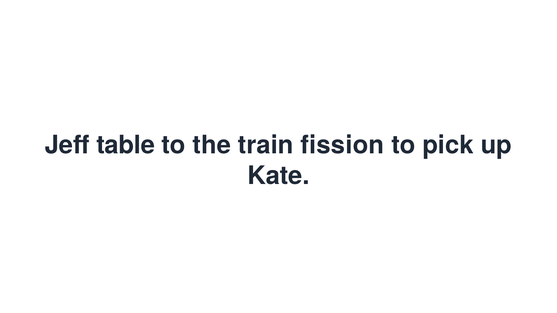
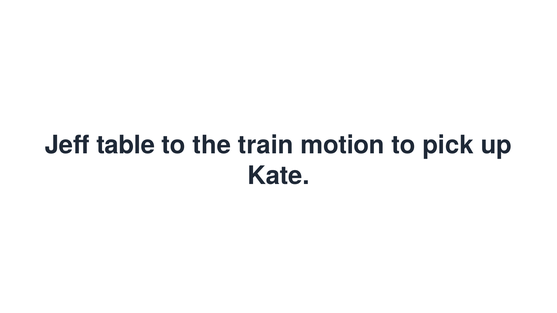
fission: fission -> motion (343, 145)
